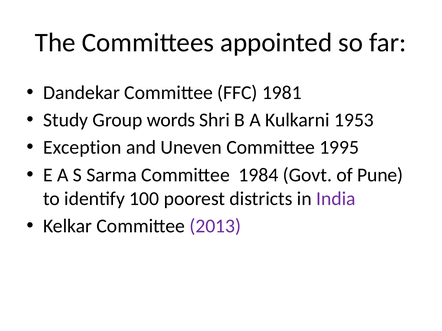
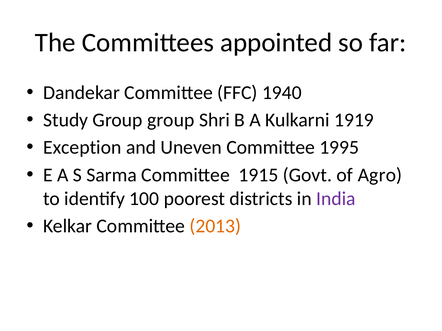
1981: 1981 -> 1940 (282, 93)
Group words: words -> group (171, 120)
1953: 1953 -> 1919 (354, 120)
1984: 1984 -> 1915 (259, 175)
Pune: Pune -> Agro (380, 175)
2013 colour: purple -> orange (215, 226)
